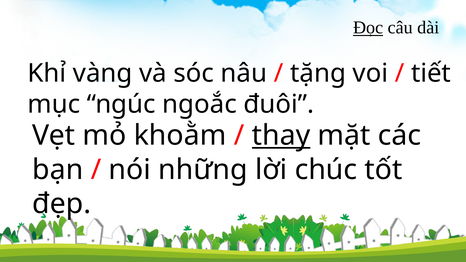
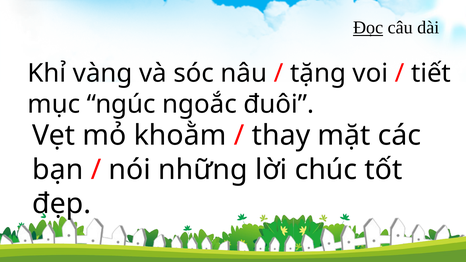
thay underline: present -> none (281, 136)
